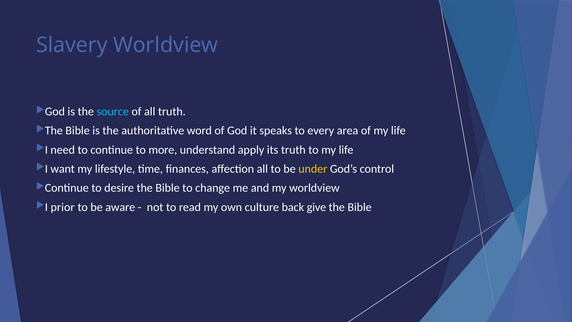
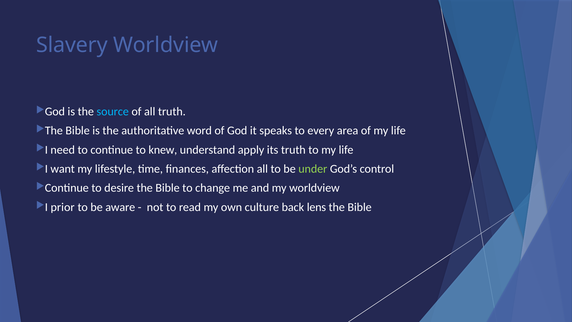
more: more -> knew (163, 150)
under colour: yellow -> light green (313, 169)
give: give -> lens (316, 207)
